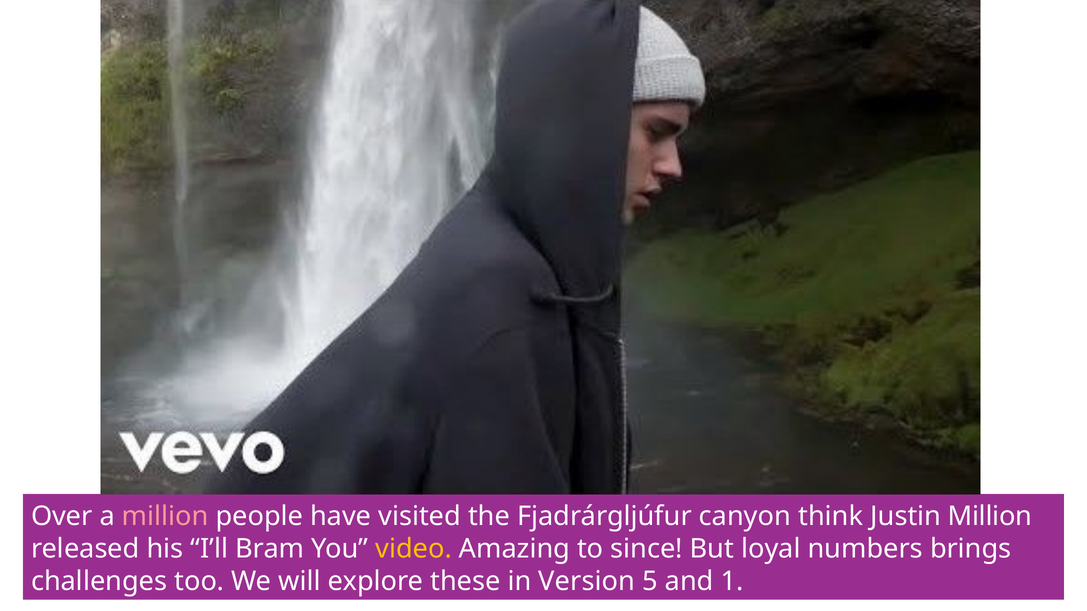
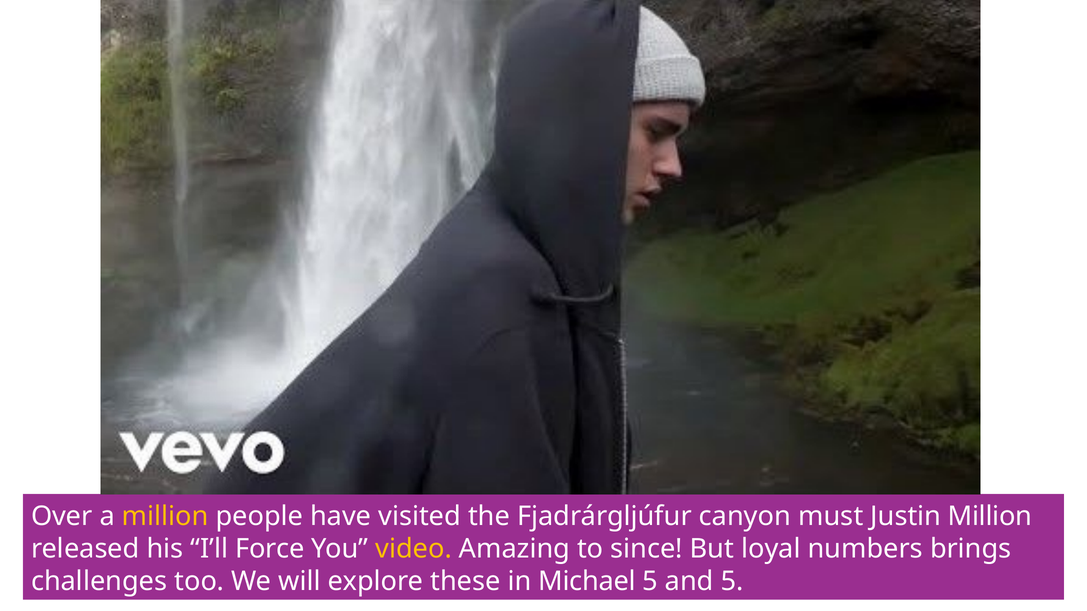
million colour: pink -> yellow (165, 517)
think: think -> must (831, 517)
Bram: Bram -> Force (270, 549)
Version: Version -> Michael (587, 582)
and 1: 1 -> 5 (732, 582)
